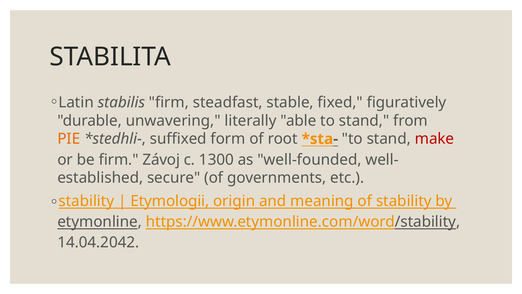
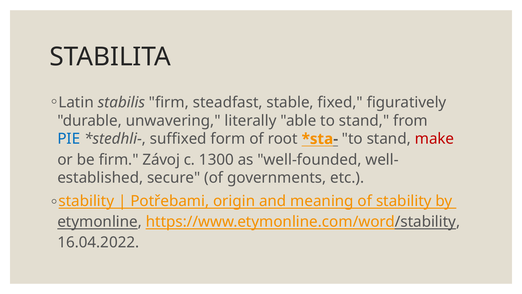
PIE colour: orange -> blue (69, 139)
Etymologii: Etymologii -> Potřebami (170, 201)
14.04.2042: 14.04.2042 -> 16.04.2022 (98, 242)
